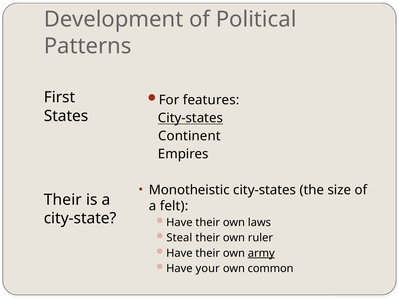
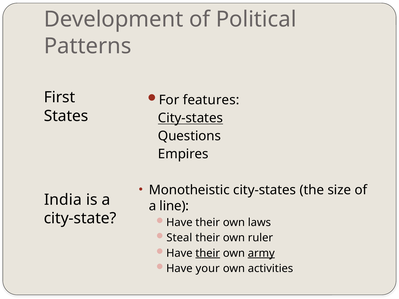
Continent: Continent -> Questions (189, 136)
Their: Their -> India (63, 200)
felt: felt -> line (174, 206)
their underline: none -> present (208, 253)
common: common -> activities (271, 269)
